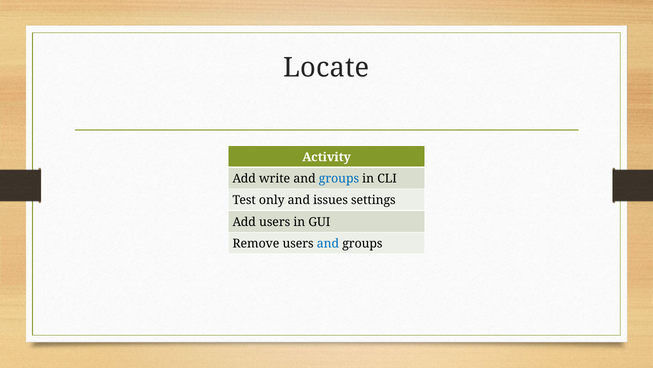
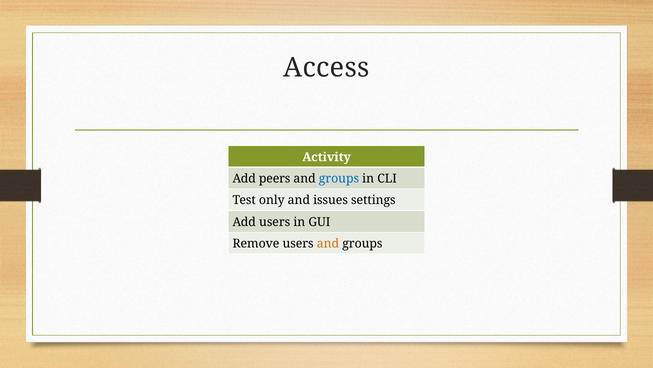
Locate: Locate -> Access (326, 67)
write: write -> peers (275, 178)
and colour: blue -> orange (328, 243)
